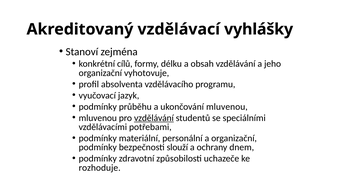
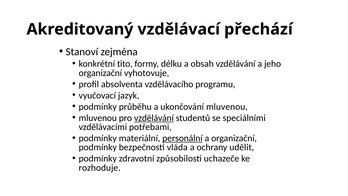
vyhlášky: vyhlášky -> přechází (258, 29)
cílů: cílů -> tito (125, 64)
personální underline: none -> present (182, 138)
slouží: slouží -> vláda (177, 147)
dnem: dnem -> udělit (242, 147)
